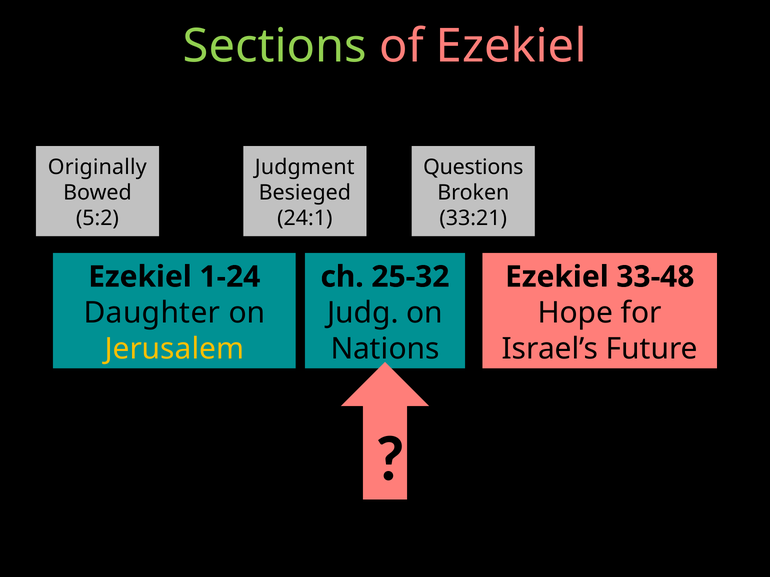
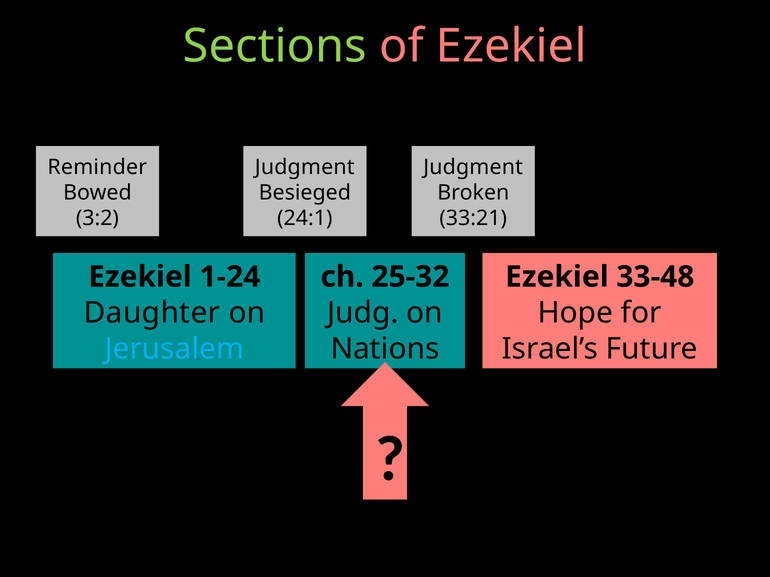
Originally: Originally -> Reminder (97, 167)
Questions: Questions -> Judgment (473, 167)
5:2: 5:2 -> 3:2 (97, 218)
Jerusalem colour: yellow -> light blue (174, 349)
